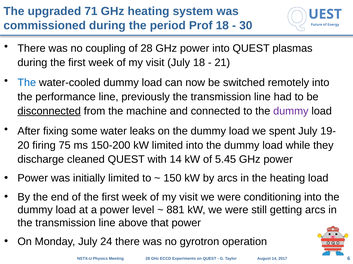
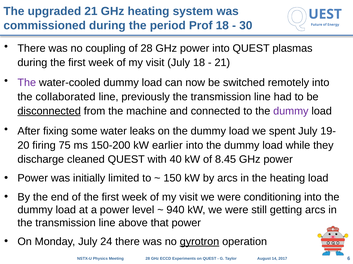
upgraded 71: 71 -> 21 (91, 11)
The colour: blue -> purple (27, 83)
performance: performance -> collaborated (65, 97)
kW limited: limited -> earlier (167, 146)
with 14: 14 -> 40 (176, 160)
5.45: 5.45 -> 8.45 (226, 160)
881: 881 -> 940 (175, 210)
gyrotron underline: none -> present (200, 242)
